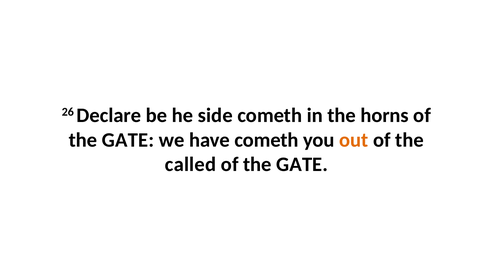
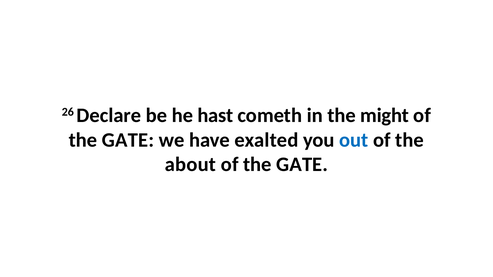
side: side -> hast (215, 115)
horns: horns -> might (385, 115)
have cometh: cometh -> exalted (266, 140)
out colour: orange -> blue (354, 140)
called: called -> about (190, 165)
